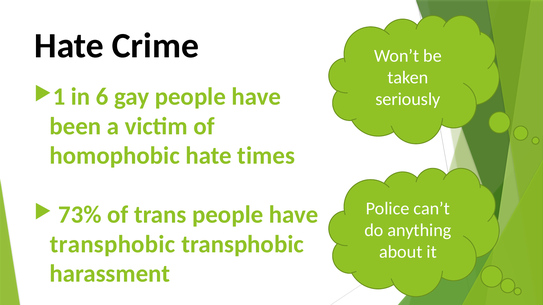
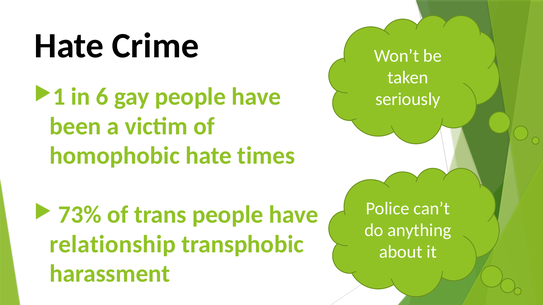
transphobic: transphobic -> relationship (113, 245)
